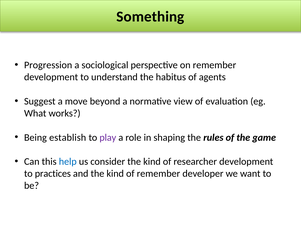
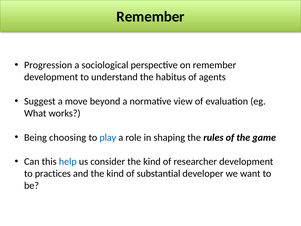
Something: Something -> Remember (151, 17)
establish: establish -> choosing (68, 137)
play colour: purple -> blue (108, 137)
of remember: remember -> substantial (159, 173)
